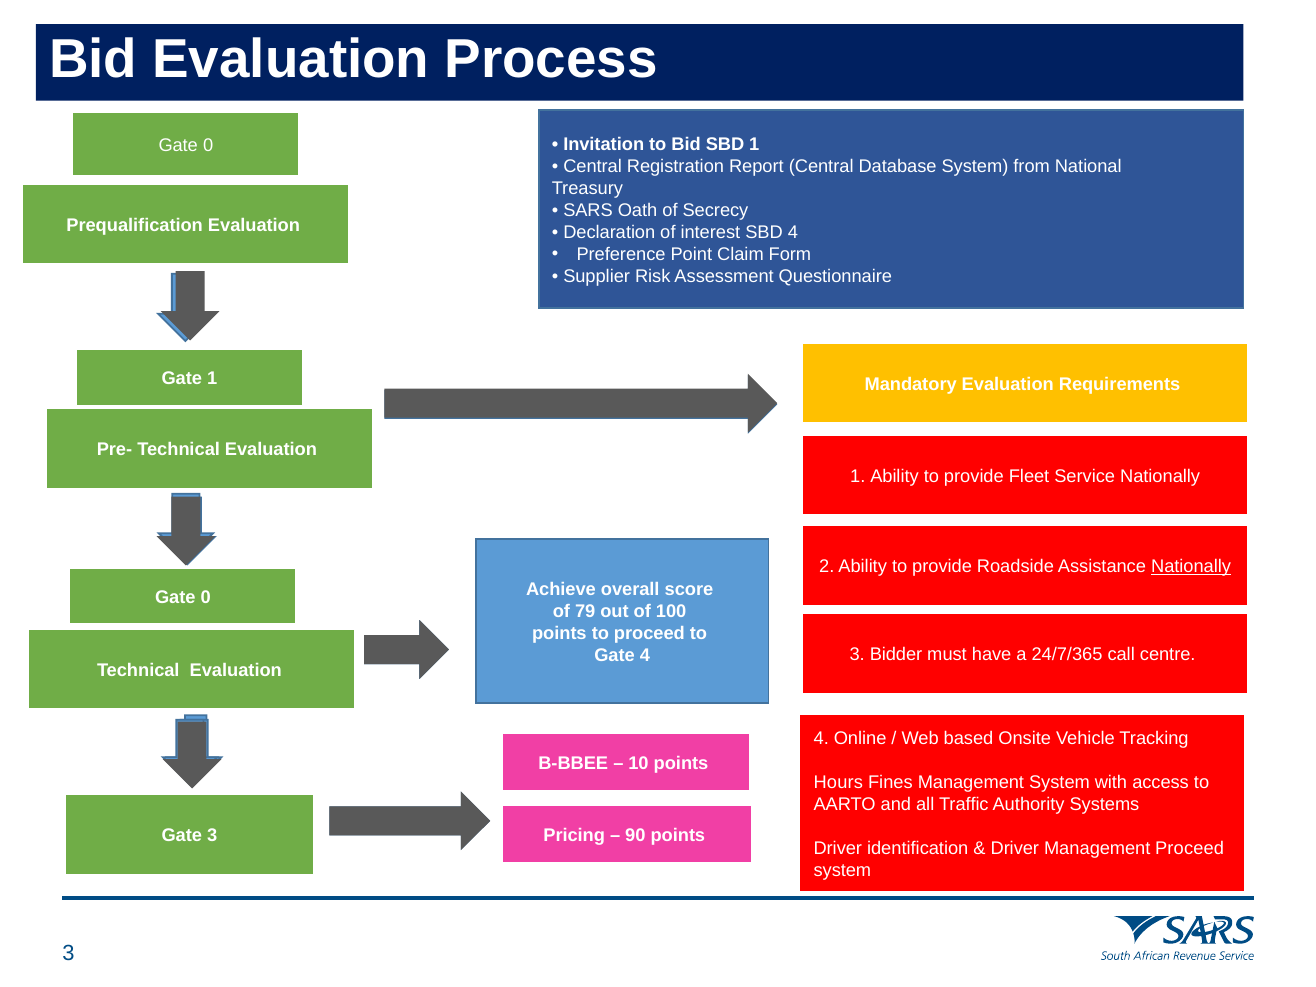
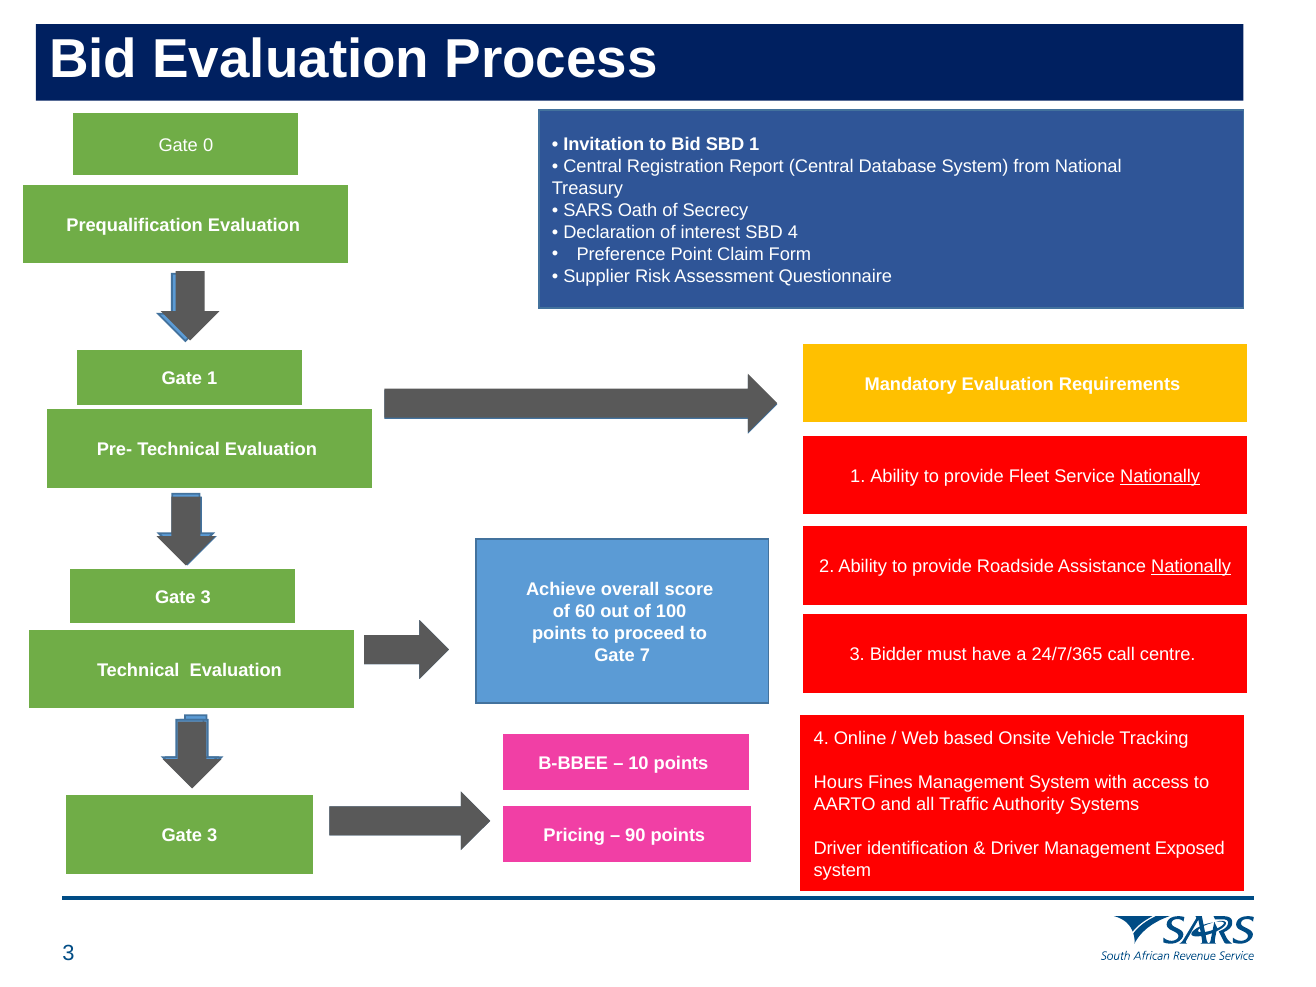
Nationally underline: none -> present (1160, 476)
0: 0 -> 3 (206, 597)
79: 79 -> 60 (585, 611)
Gate 4: 4 -> 7 (645, 655)
Management Proceed: Proceed -> Exposed (1190, 848)
